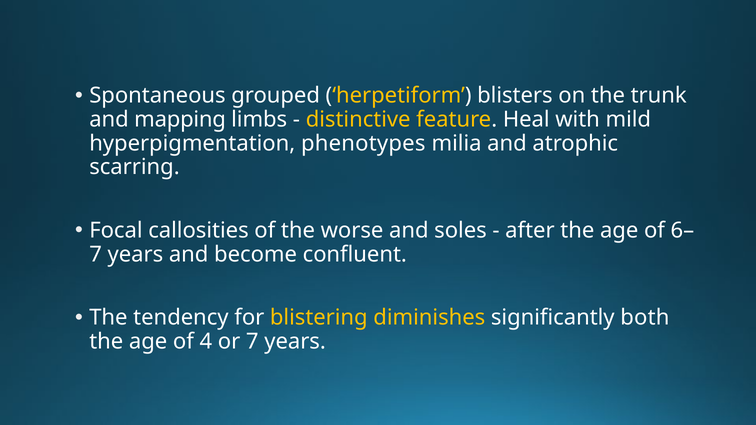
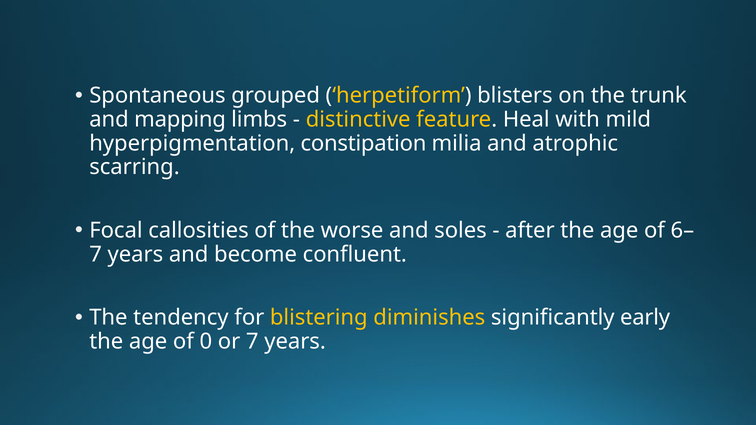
phenotypes: phenotypes -> constipation (363, 143)
both: both -> early (645, 318)
4: 4 -> 0 (206, 342)
